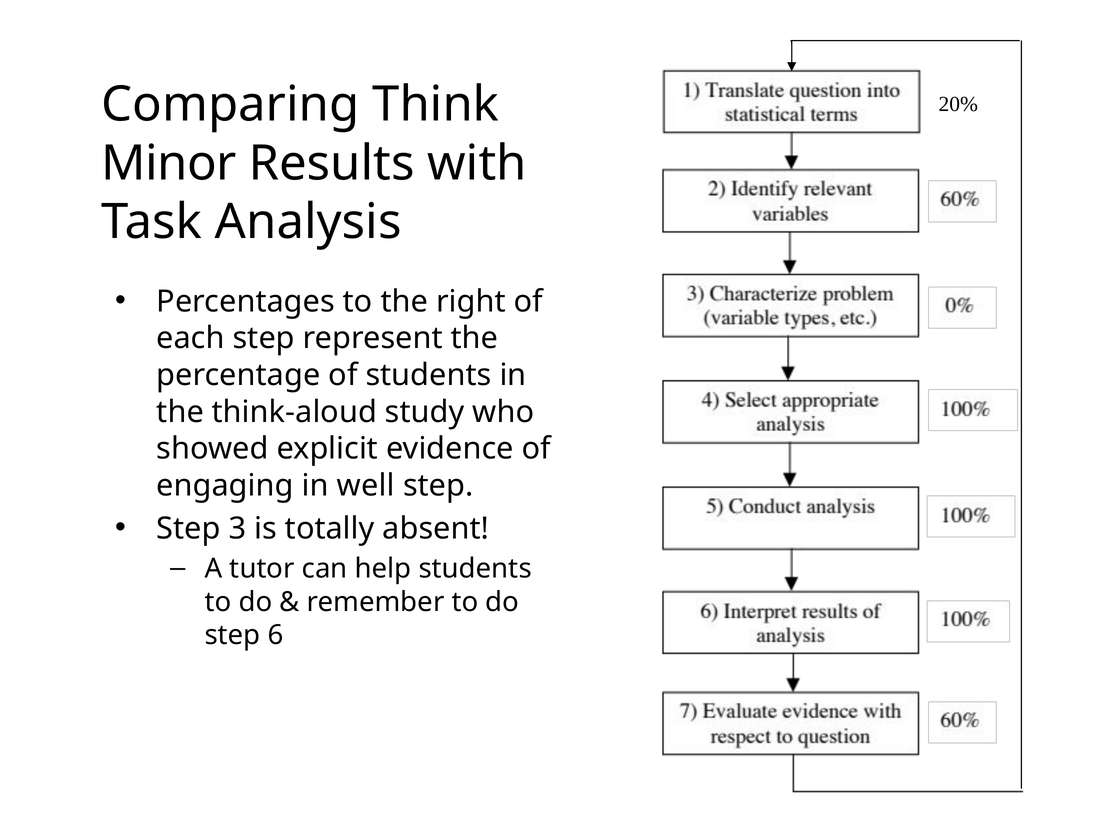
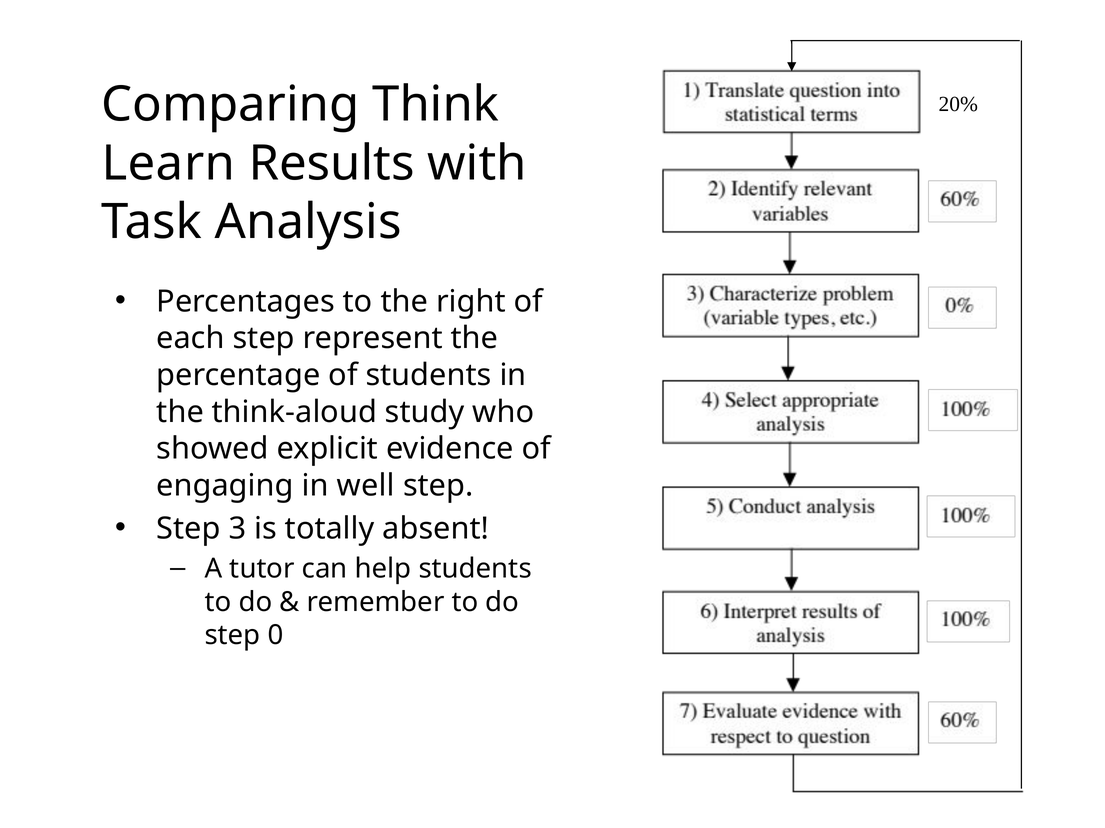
Minor: Minor -> Learn (168, 164)
6: 6 -> 0 (275, 636)
